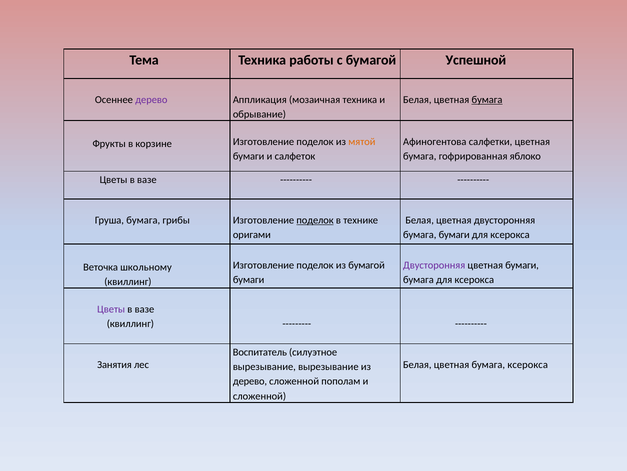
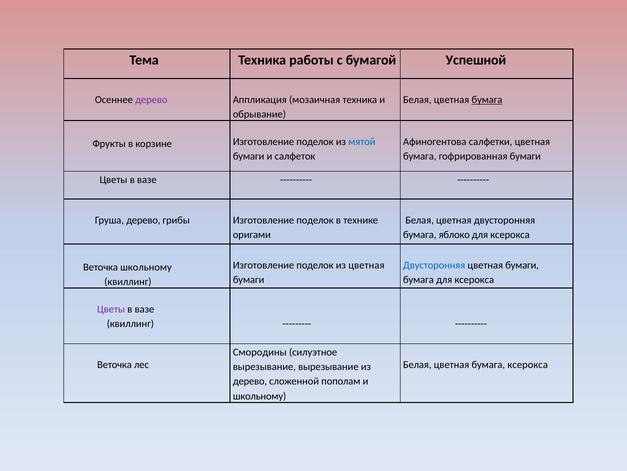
мятой colour: orange -> blue (362, 142)
гофрированная яблоко: яблоко -> бумаги (525, 156)
Груша бумага: бумага -> дерево (143, 220)
поделок underline: present -> none (315, 220)
бумага бумаги: бумаги -> яблоко (454, 234)
из бумагой: бумагой -> цветная (366, 265)
Двусторонняя colour: purple -> blue (434, 265)
Воспитатель: Воспитатель -> Смородины (260, 352)
Занятия: Занятия -> Веточка (114, 364)
сложенной: сложенной -> школьному (260, 396)
